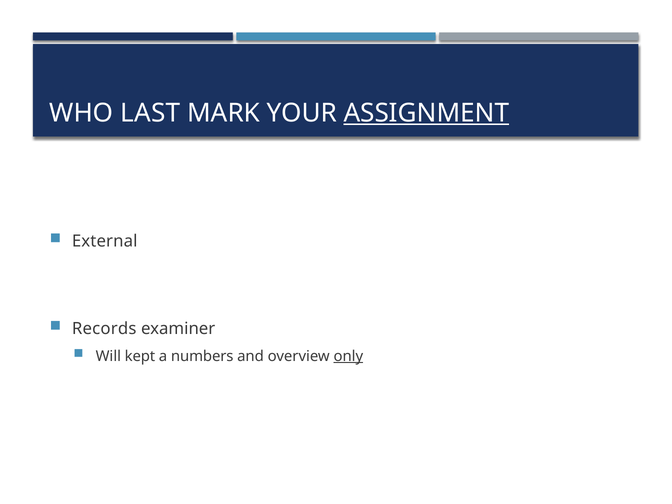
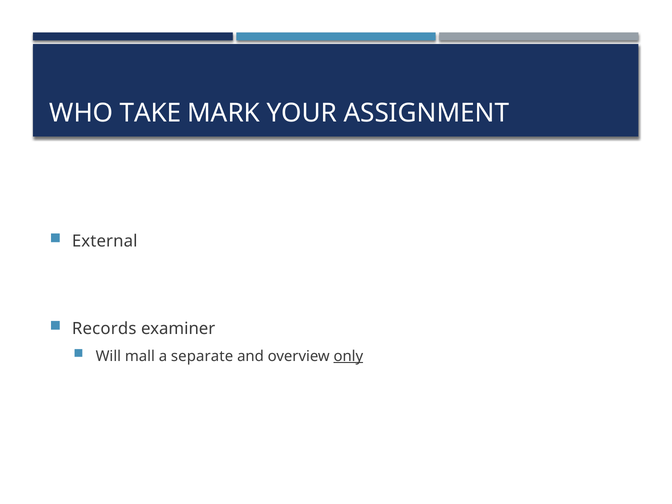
LAST: LAST -> TAKE (150, 113)
ASSIGNMENT underline: present -> none (426, 113)
kept: kept -> mall (140, 356)
numbers: numbers -> separate (202, 356)
